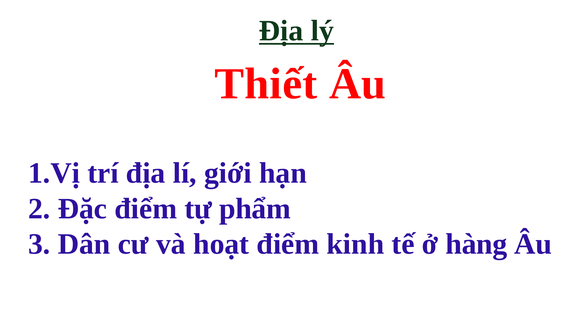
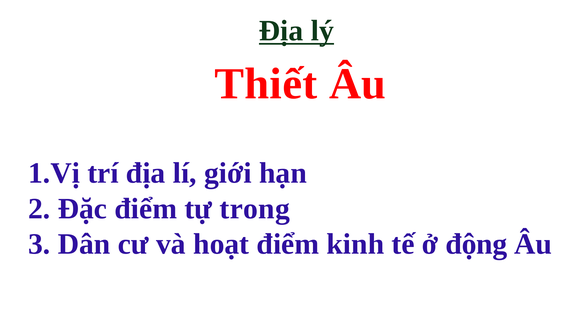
phẩm: phẩm -> trong (255, 209)
hàng: hàng -> động (476, 244)
